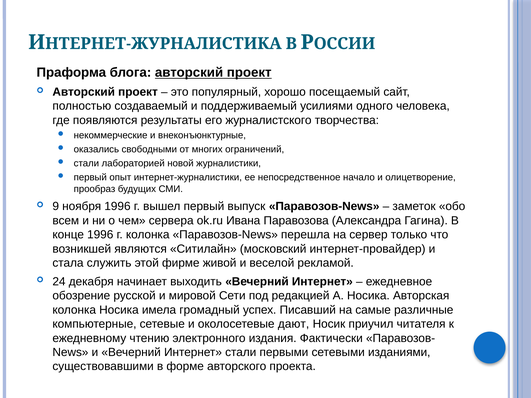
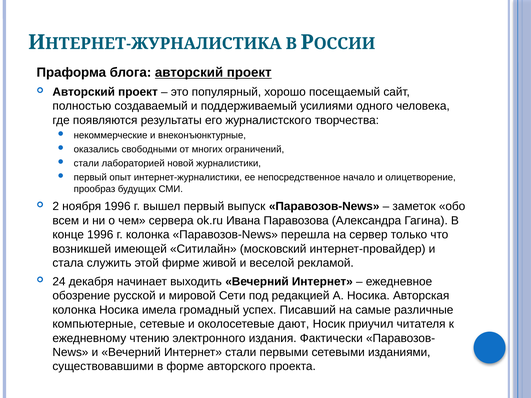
9: 9 -> 2 (56, 207)
являются: являются -> имеющей (141, 249)
